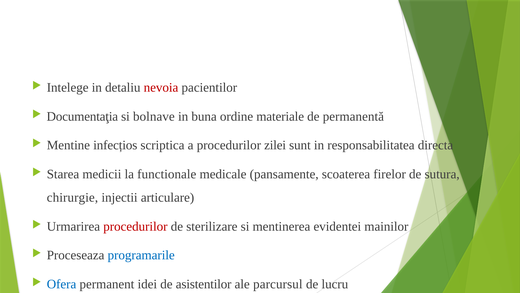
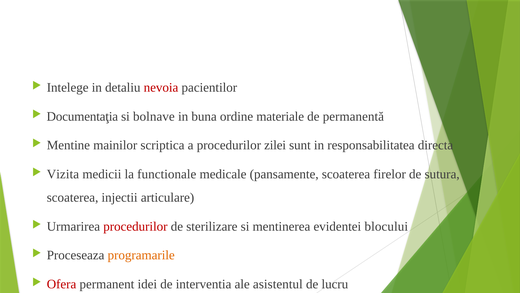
infecțios: infecțios -> mainilor (115, 145)
Starea: Starea -> Vizita (63, 174)
chirurgie: chirurgie -> scoaterea (73, 197)
mainilor: mainilor -> blocului (386, 226)
programarile colour: blue -> orange (141, 255)
Ofera colour: blue -> red (62, 284)
asistentilor: asistentilor -> interventia (204, 284)
parcursul: parcursul -> asistentul (278, 284)
